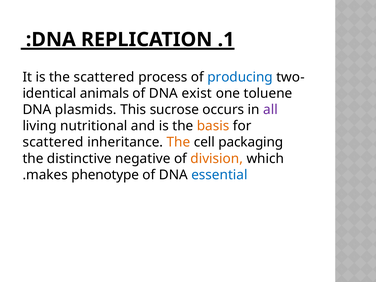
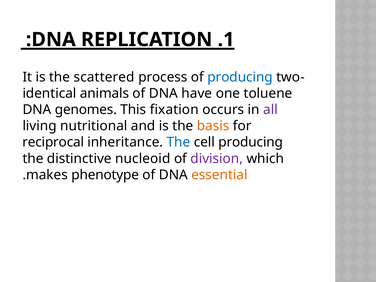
exist: exist -> have (197, 93)
plasmids: plasmids -> genomes (86, 110)
sucrose: sucrose -> fixation (174, 110)
scattered: scattered -> reciprocal (53, 142)
The colour: orange -> blue (178, 142)
cell packaging: packaging -> producing (251, 142)
negative: negative -> nucleoid (143, 159)
division colour: orange -> purple (217, 159)
essential colour: blue -> orange (219, 175)
